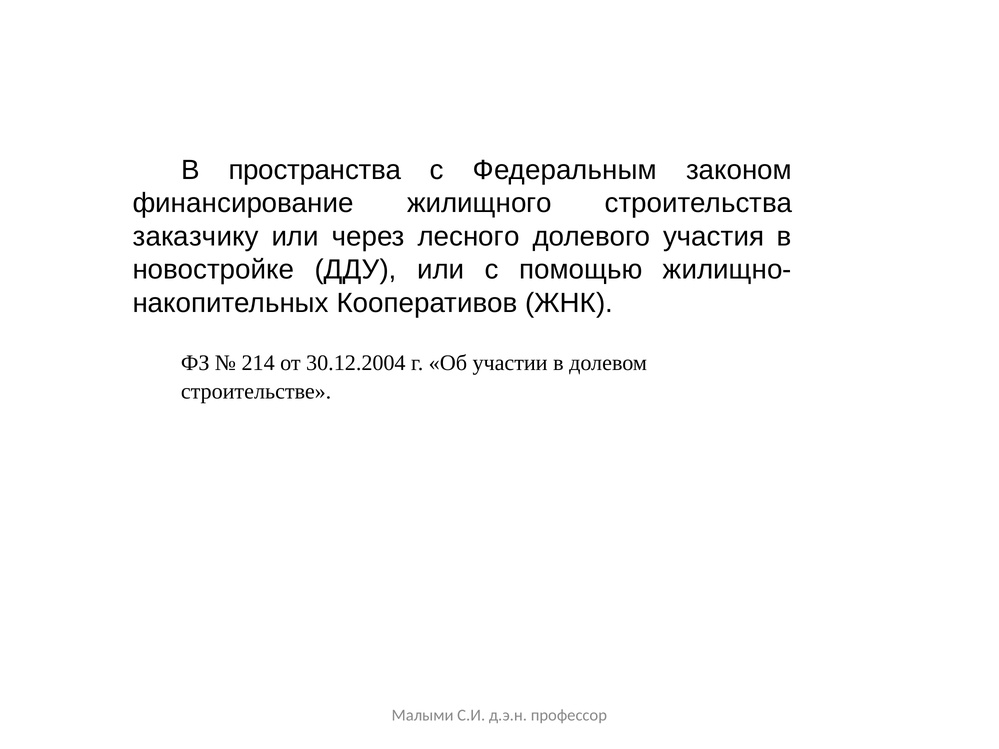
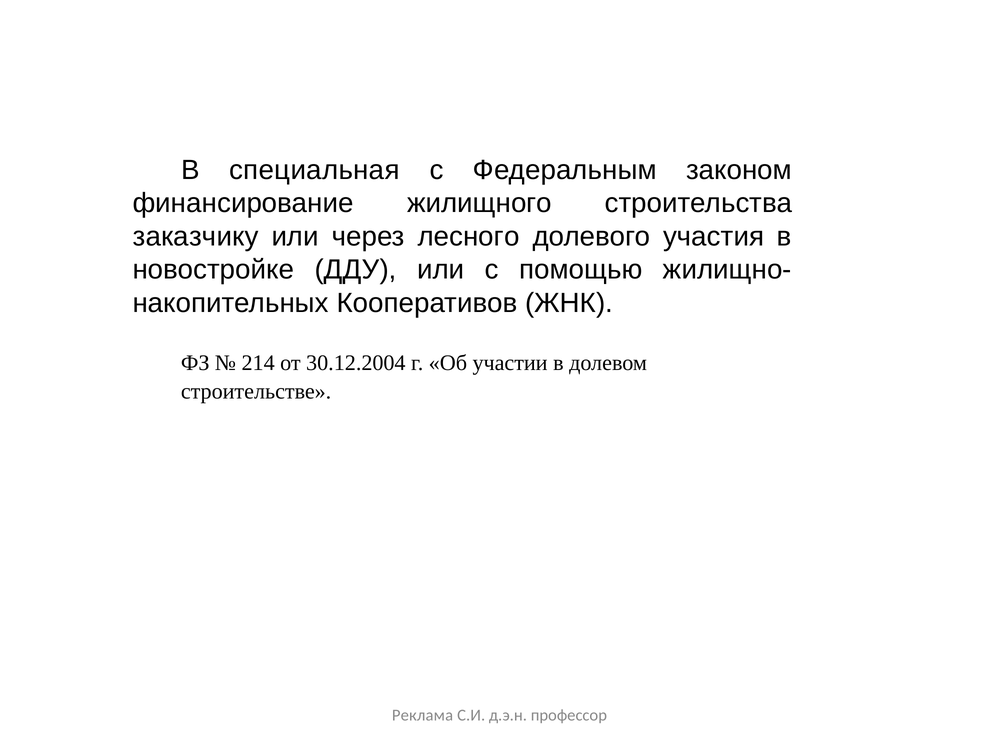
пространства: пространства -> специальная (314, 170)
Малыми: Малыми -> Реклама (422, 715)
